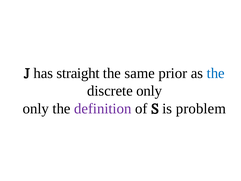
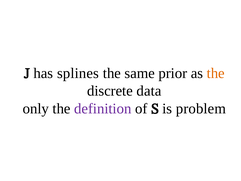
straight: straight -> splines (78, 73)
the colour: blue -> orange (216, 73)
discrete only: only -> data (149, 91)
